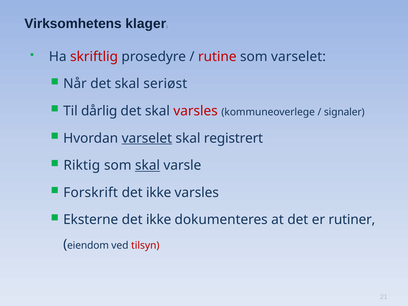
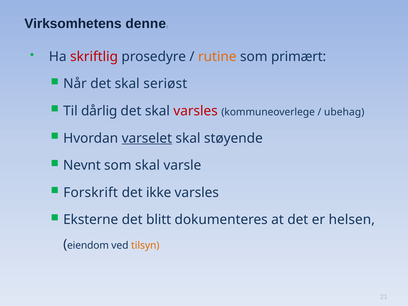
klager: klager -> denne (146, 24)
rutine colour: red -> orange (217, 57)
som varselet: varselet -> primært (299, 57)
signaler: signaler -> ubehag (344, 112)
registrert: registrert -> støyende (233, 138)
Riktig: Riktig -> Nevnt (82, 165)
skal underline: present -> none (148, 165)
ikke: ikke -> blitt (159, 220)
rutiner: rutiner -> helsen (352, 220)
tilsyn colour: red -> orange (145, 245)
